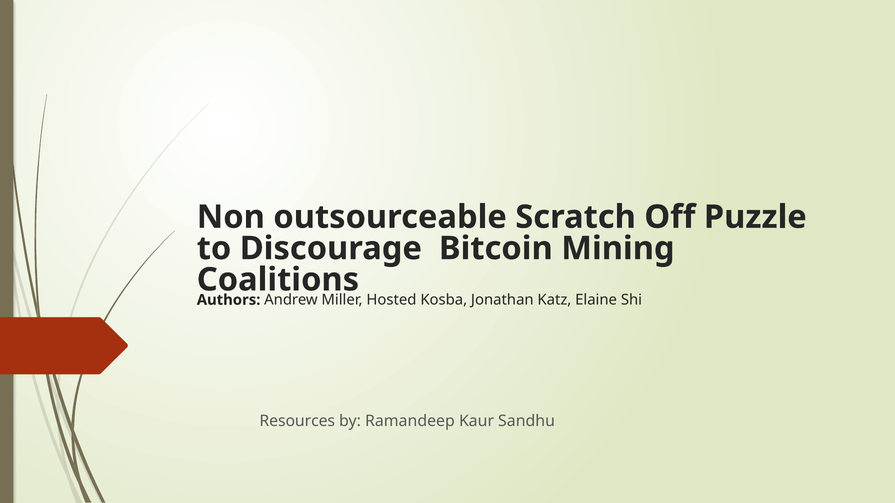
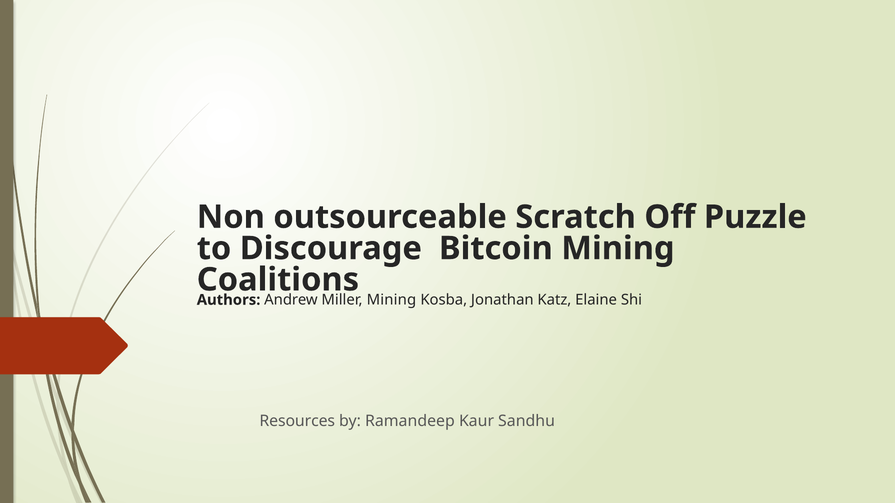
Hosted: Hosted -> Mining (391, 300)
